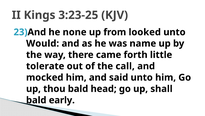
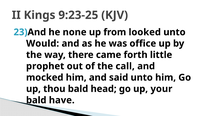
3:23-25: 3:23-25 -> 9:23-25 (78, 15)
name: name -> office (143, 43)
tolerate: tolerate -> prophet (45, 66)
shall: shall -> your (161, 88)
early: early -> have (62, 100)
